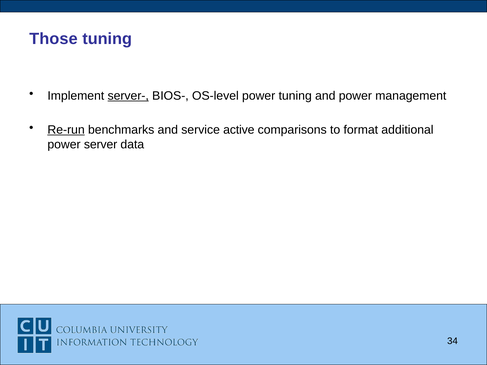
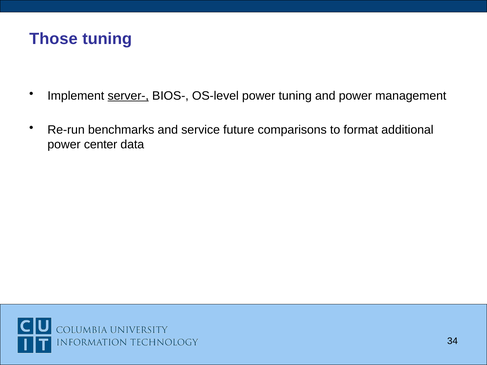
Re-run underline: present -> none (66, 130)
active: active -> future (239, 130)
server: server -> center (101, 145)
